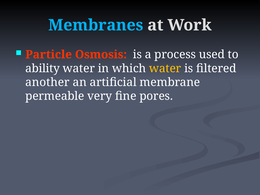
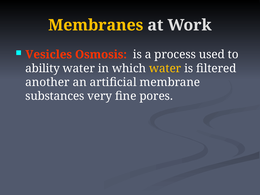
Membranes colour: light blue -> yellow (96, 25)
Particle: Particle -> Vesicles (49, 55)
permeable: permeable -> substances (55, 96)
